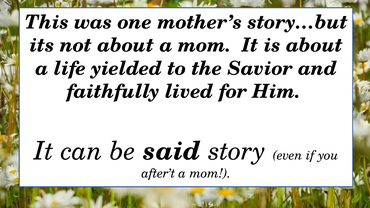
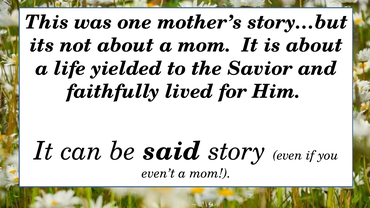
after’t: after’t -> even’t (158, 173)
